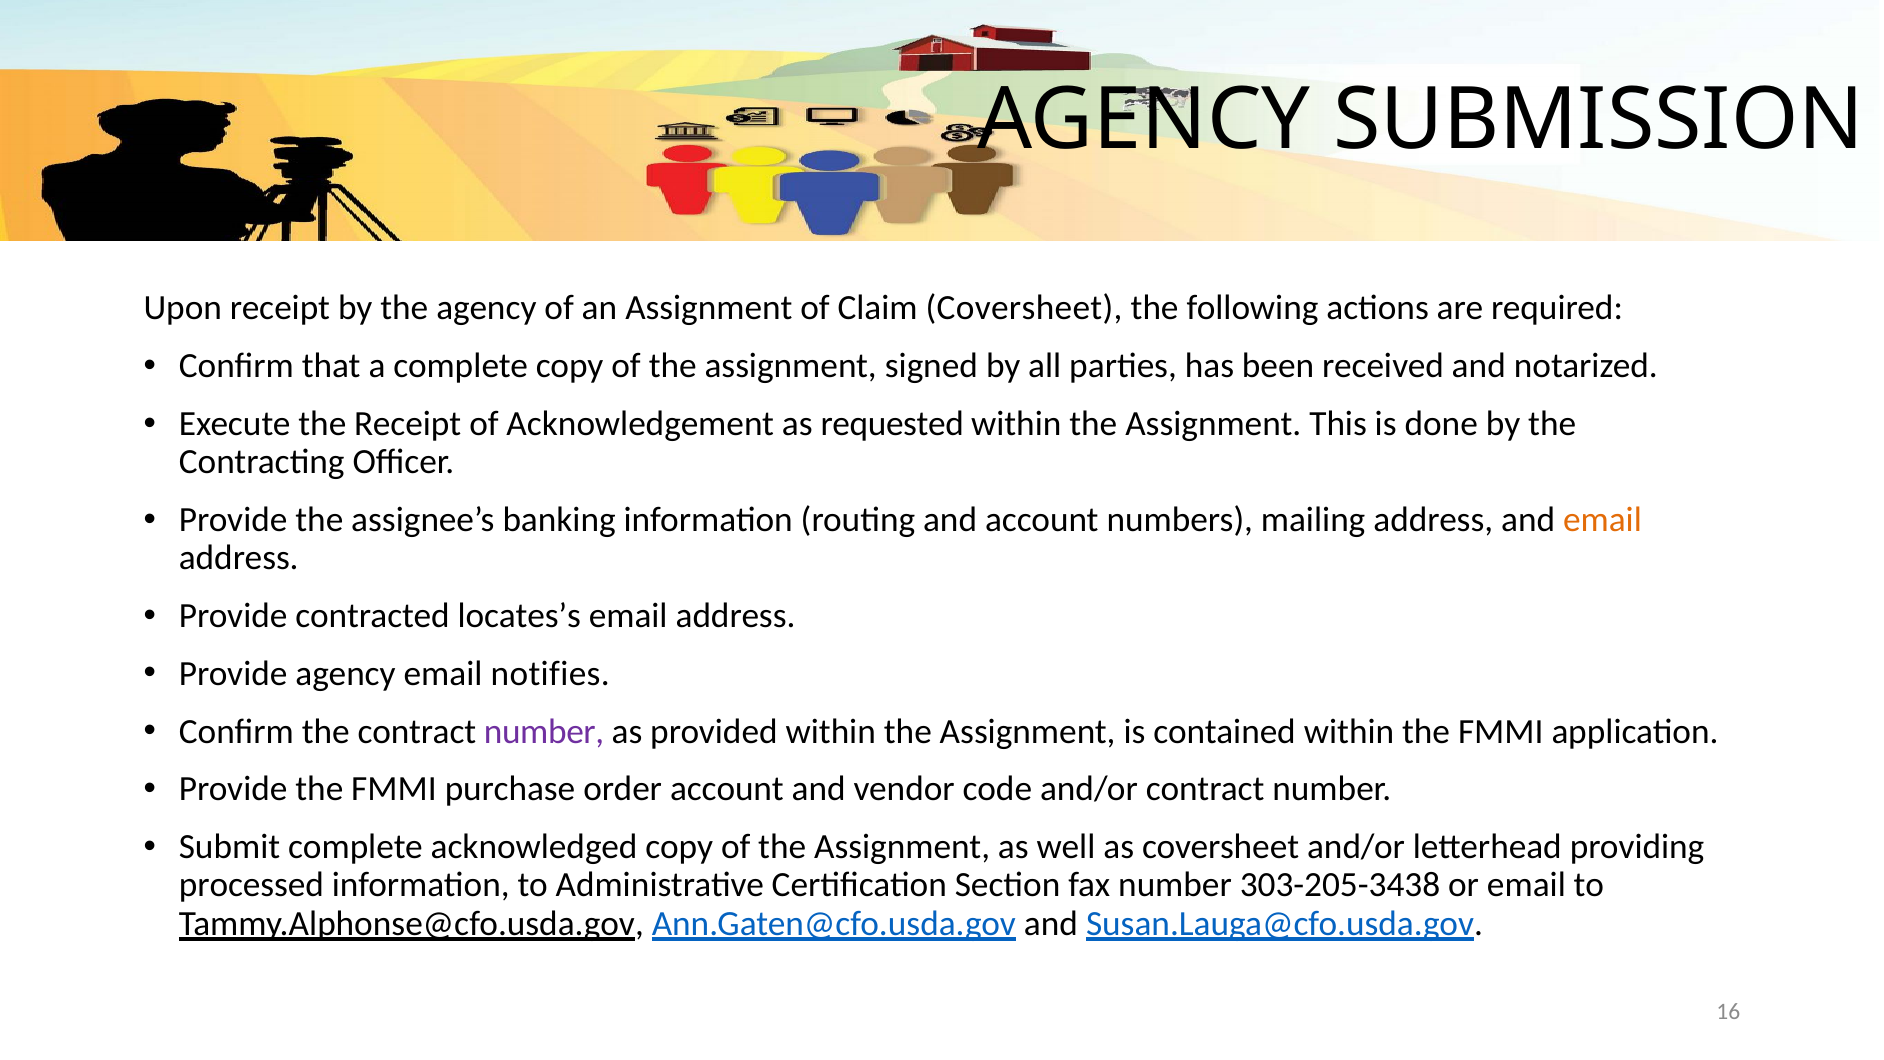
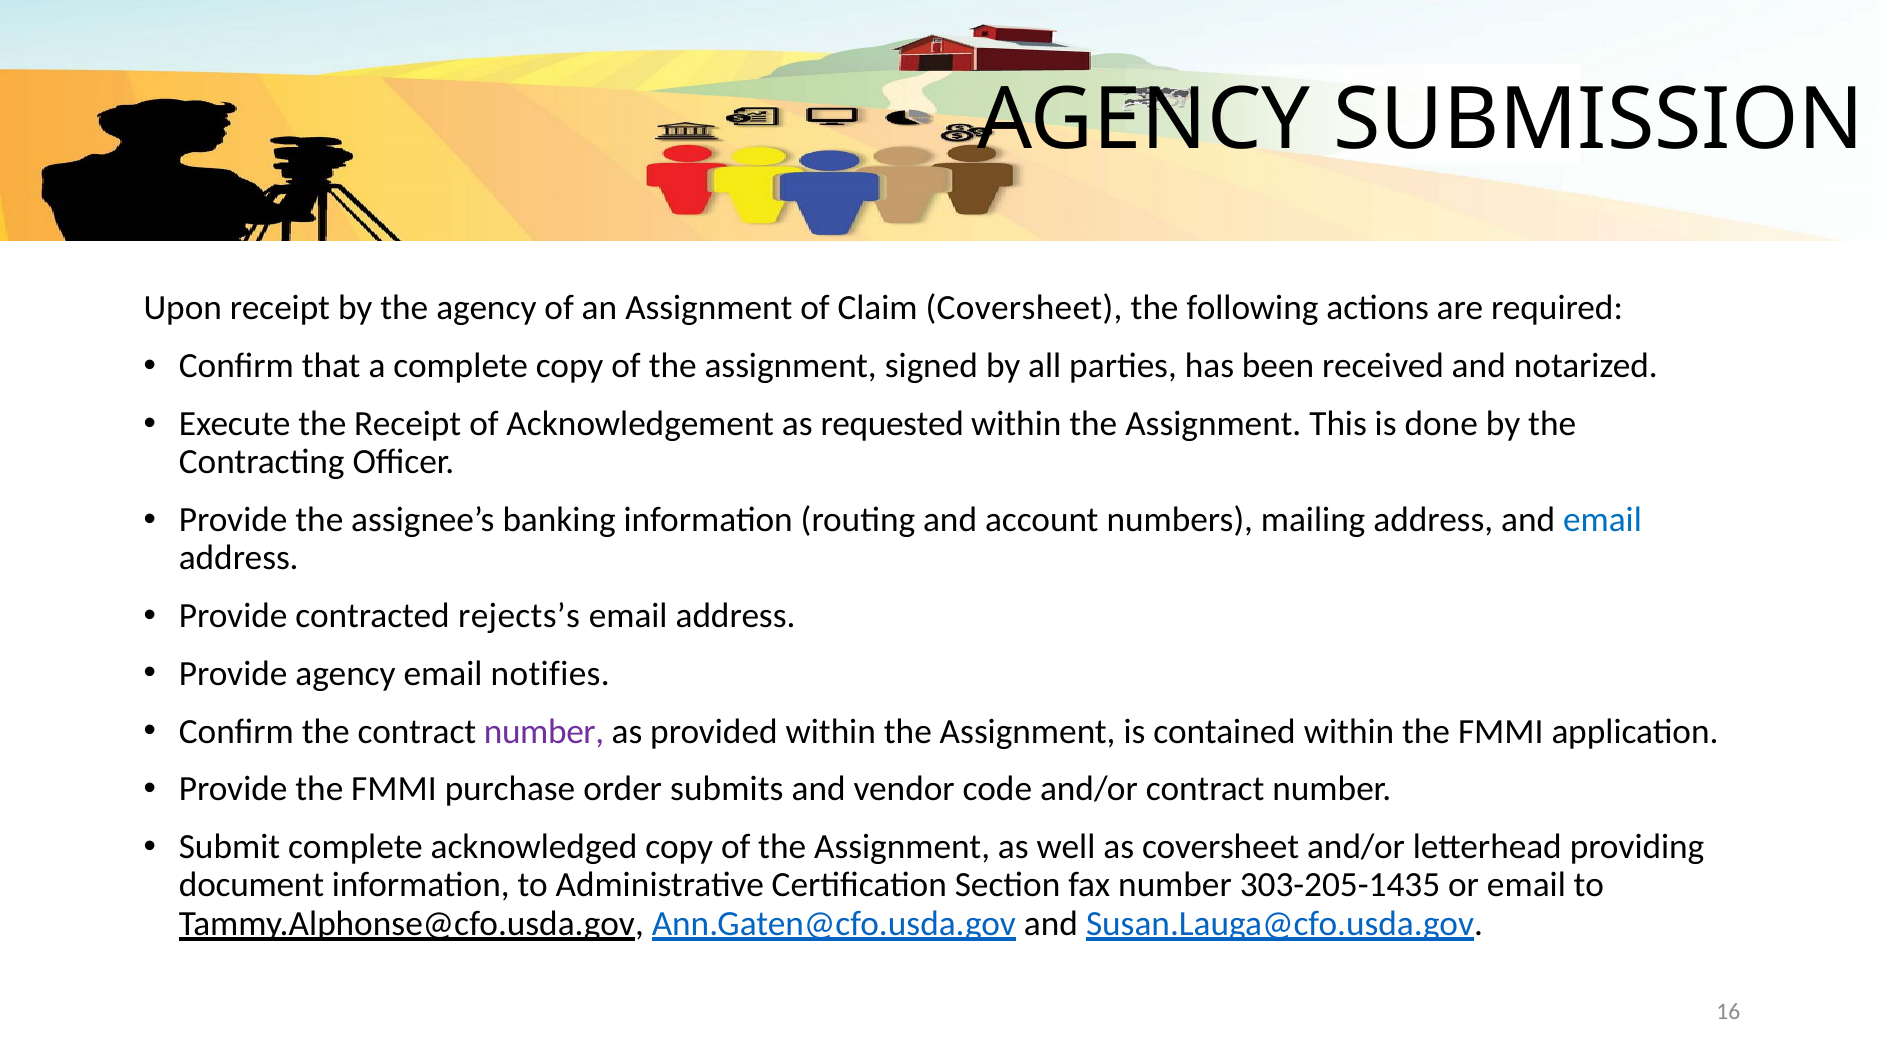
email colour: orange -> blue (1602, 520)
locates’s: locates’s -> rejects’s (519, 616)
order account: account -> submits (727, 789)
processed: processed -> document (252, 885)
303-205-3438: 303-205-3438 -> 303-205-1435 (1340, 885)
